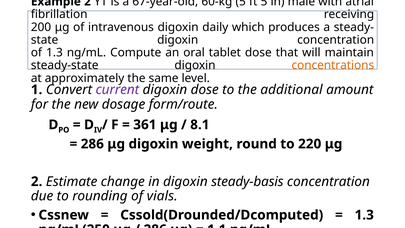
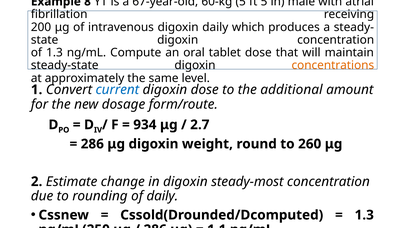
Example 2: 2 -> 8 (87, 2)
current colour: purple -> blue (117, 90)
361: 361 -> 934 (145, 125)
8.1: 8.1 -> 2.7 (200, 125)
220: 220 -> 260 (310, 144)
steady-basis: steady-basis -> steady-most (247, 181)
of vials: vials -> daily (162, 196)
